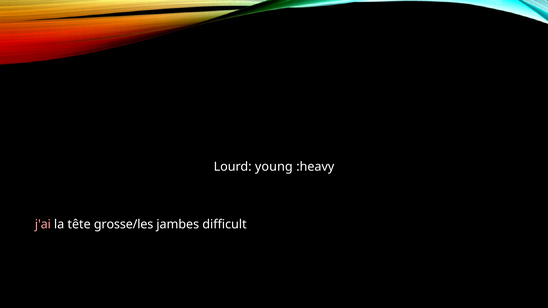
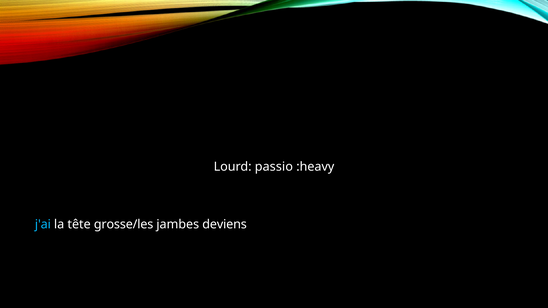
young: young -> passio (274, 167)
j'ai colour: pink -> light blue (43, 224)
difficult: difficult -> deviens (225, 224)
